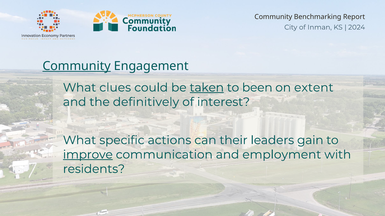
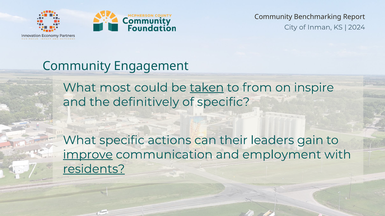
Community underline: present -> none (77, 66)
clues: clues -> most (115, 88)
been: been -> from (257, 88)
extent: extent -> inspire (314, 88)
of interest: interest -> specific (223, 102)
residents underline: none -> present (94, 169)
